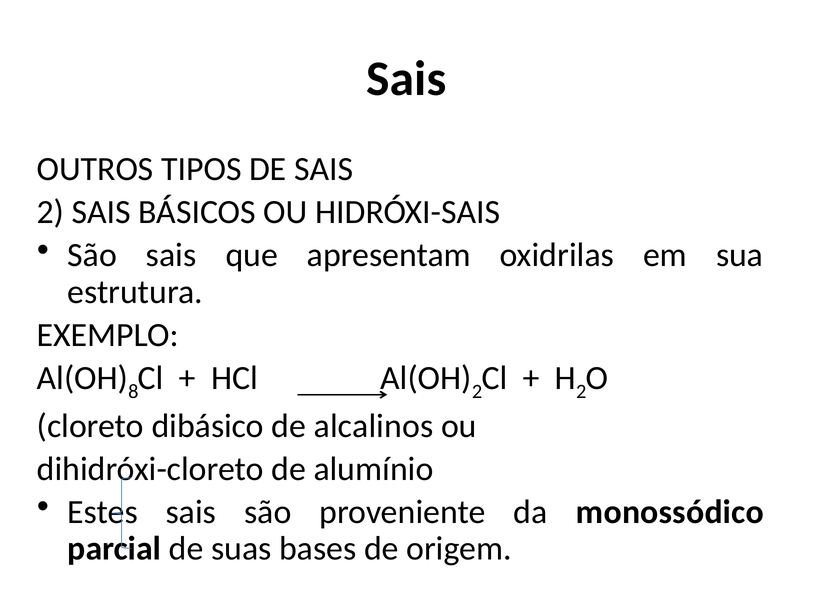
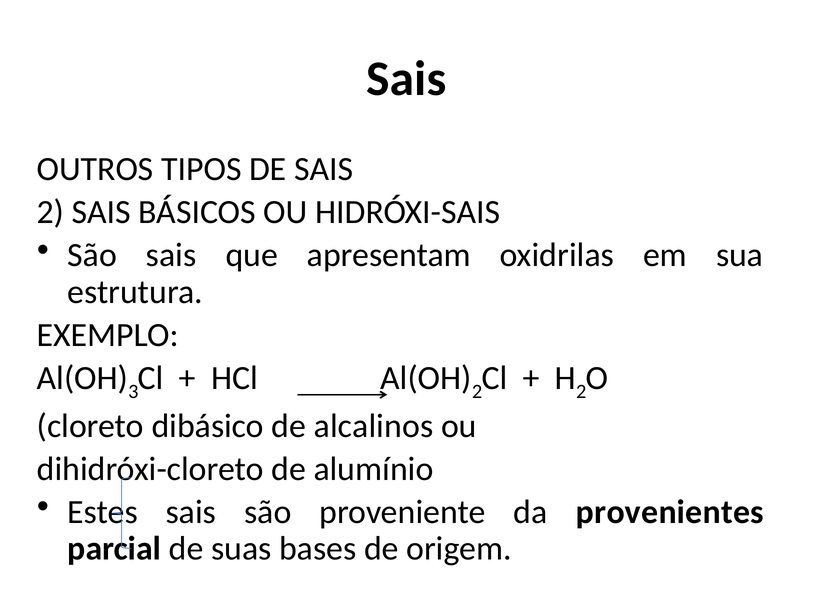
8: 8 -> 3 (133, 391)
monossódico: monossódico -> provenientes (670, 512)
